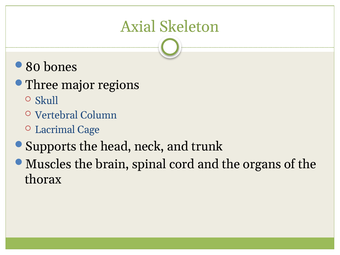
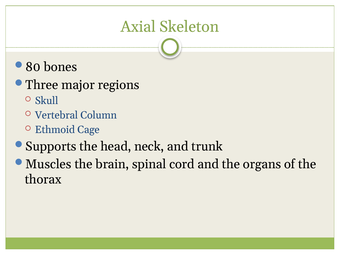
Lacrimal: Lacrimal -> Ethmoid (55, 130)
